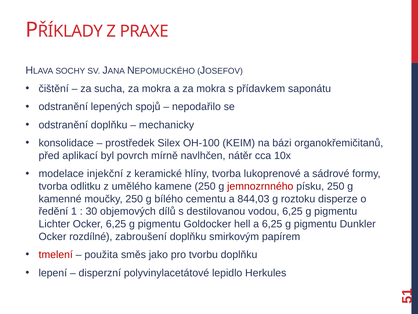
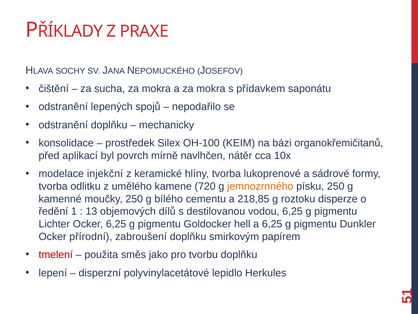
kamene 250: 250 -> 720 (205, 186)
jemnozrnného colour: red -> orange (260, 186)
844,03: 844,03 -> 218,85 (253, 199)
30: 30 -> 13 (91, 211)
rozdílné: rozdílné -> přírodní (91, 236)
